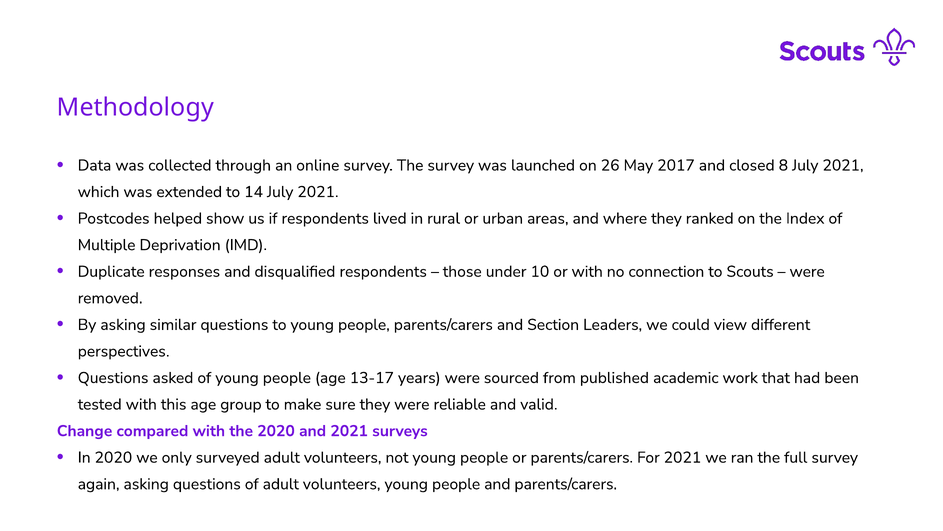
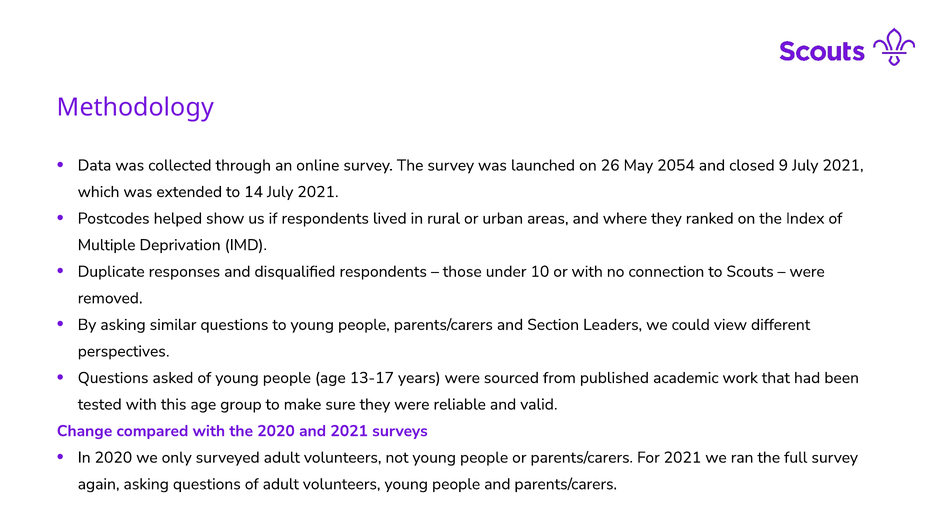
2017: 2017 -> 2054 (676, 165)
8: 8 -> 9 (783, 165)
